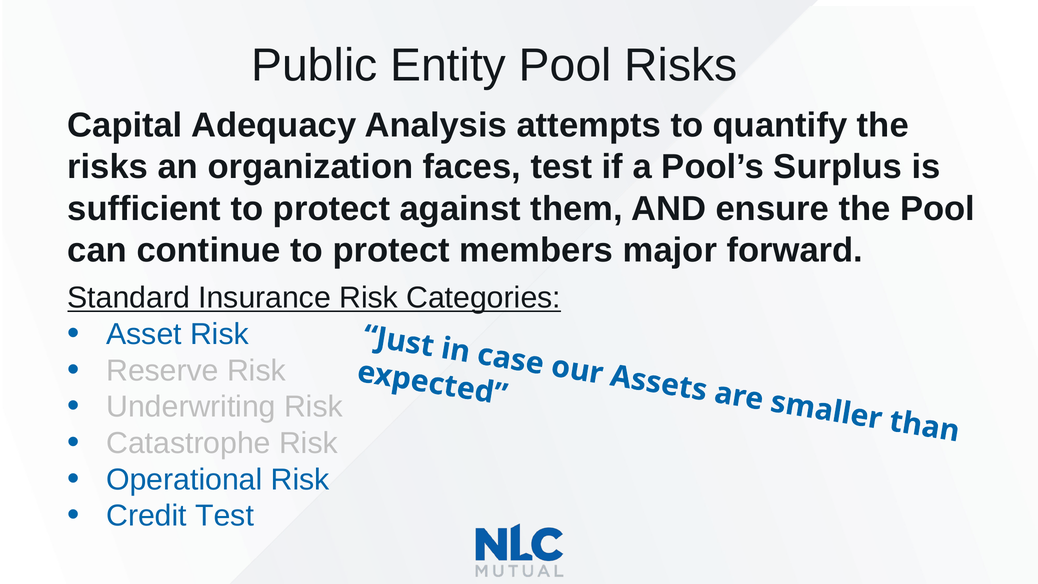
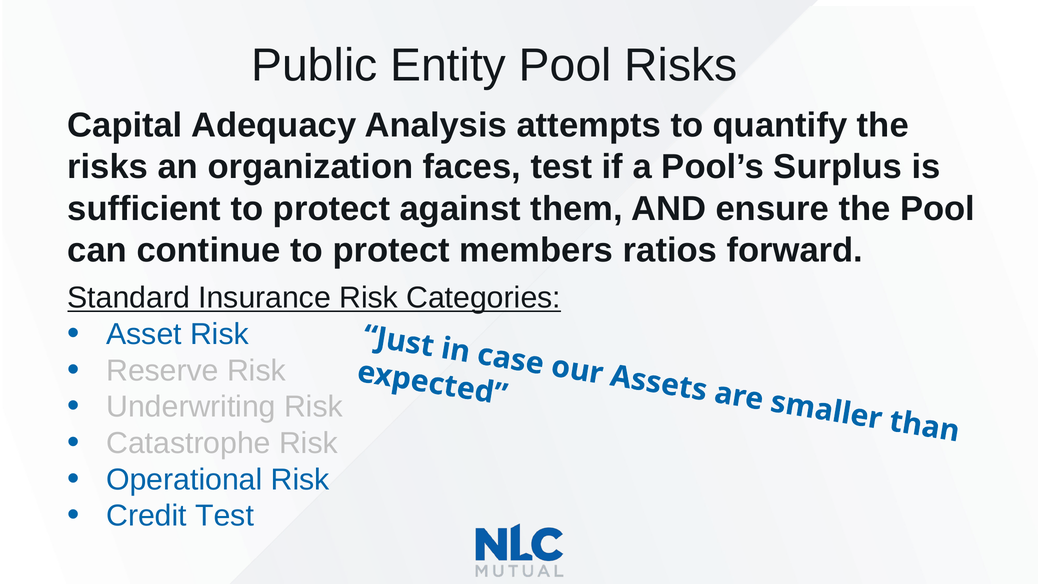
major: major -> ratios (670, 250)
